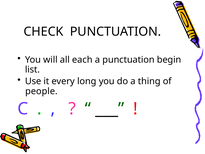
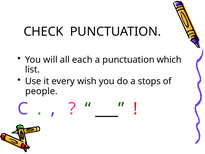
begin: begin -> which (169, 60)
long: long -> wish (87, 81)
thing: thing -> stops (149, 81)
